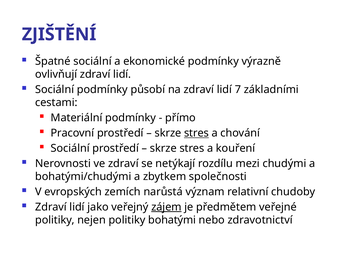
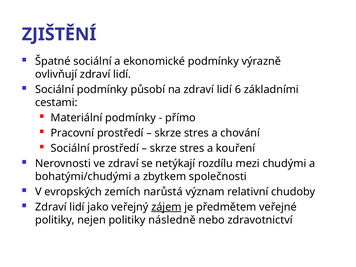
7: 7 -> 6 (238, 90)
stres underline: present -> none (196, 133)
bohatými: bohatými -> následně (172, 220)
